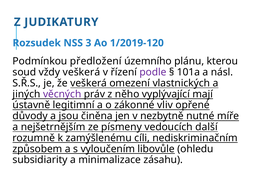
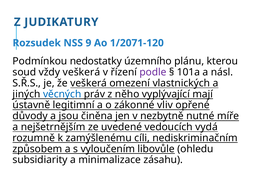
3: 3 -> 9 (88, 43)
1/2019-120: 1/2019-120 -> 1/2071-120 (137, 43)
předložení: předložení -> nedostatky (96, 61)
věcných colour: purple -> blue (62, 94)
písmeny: písmeny -> uvedené (122, 127)
další: další -> vydá (207, 127)
